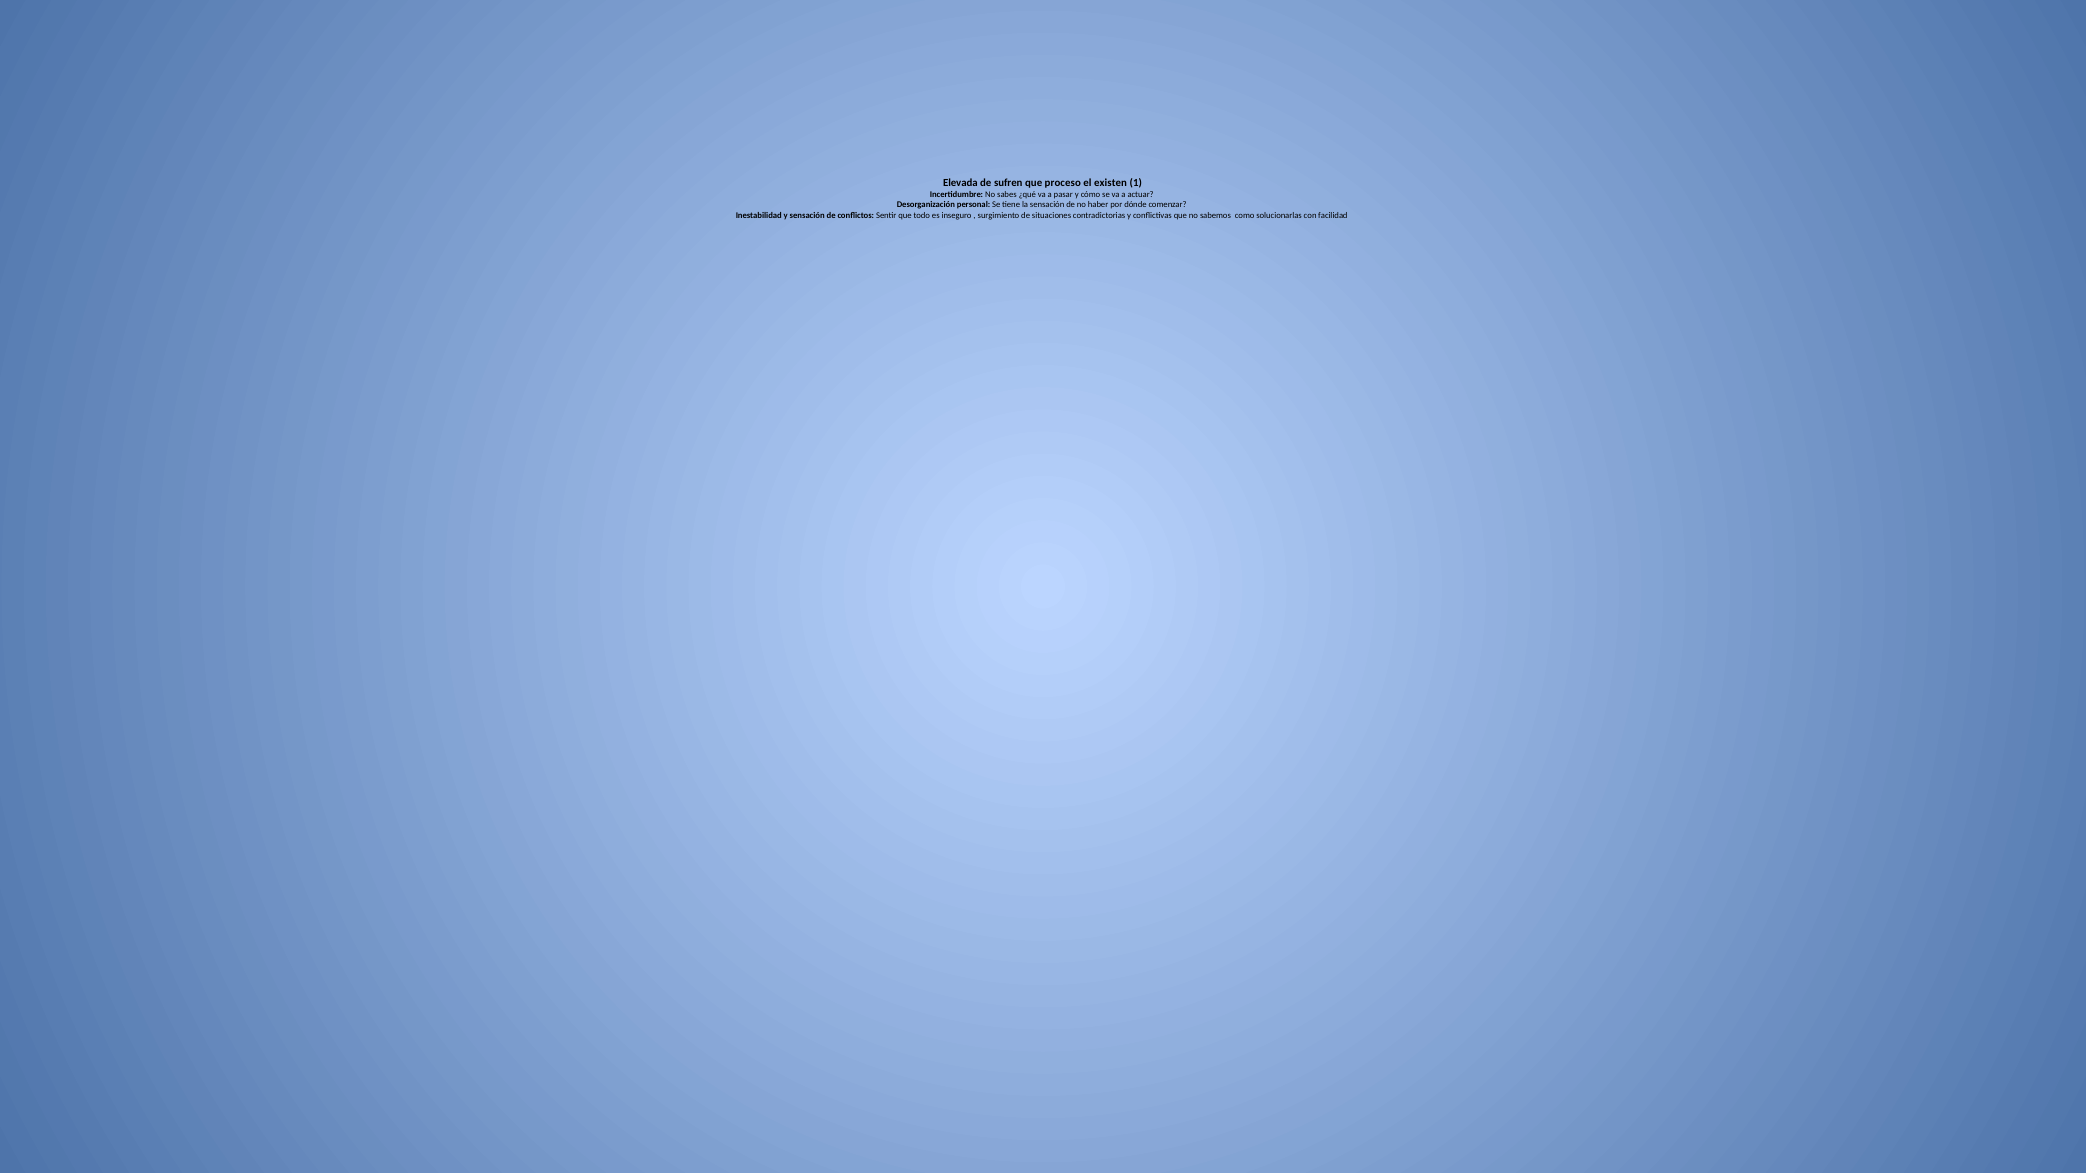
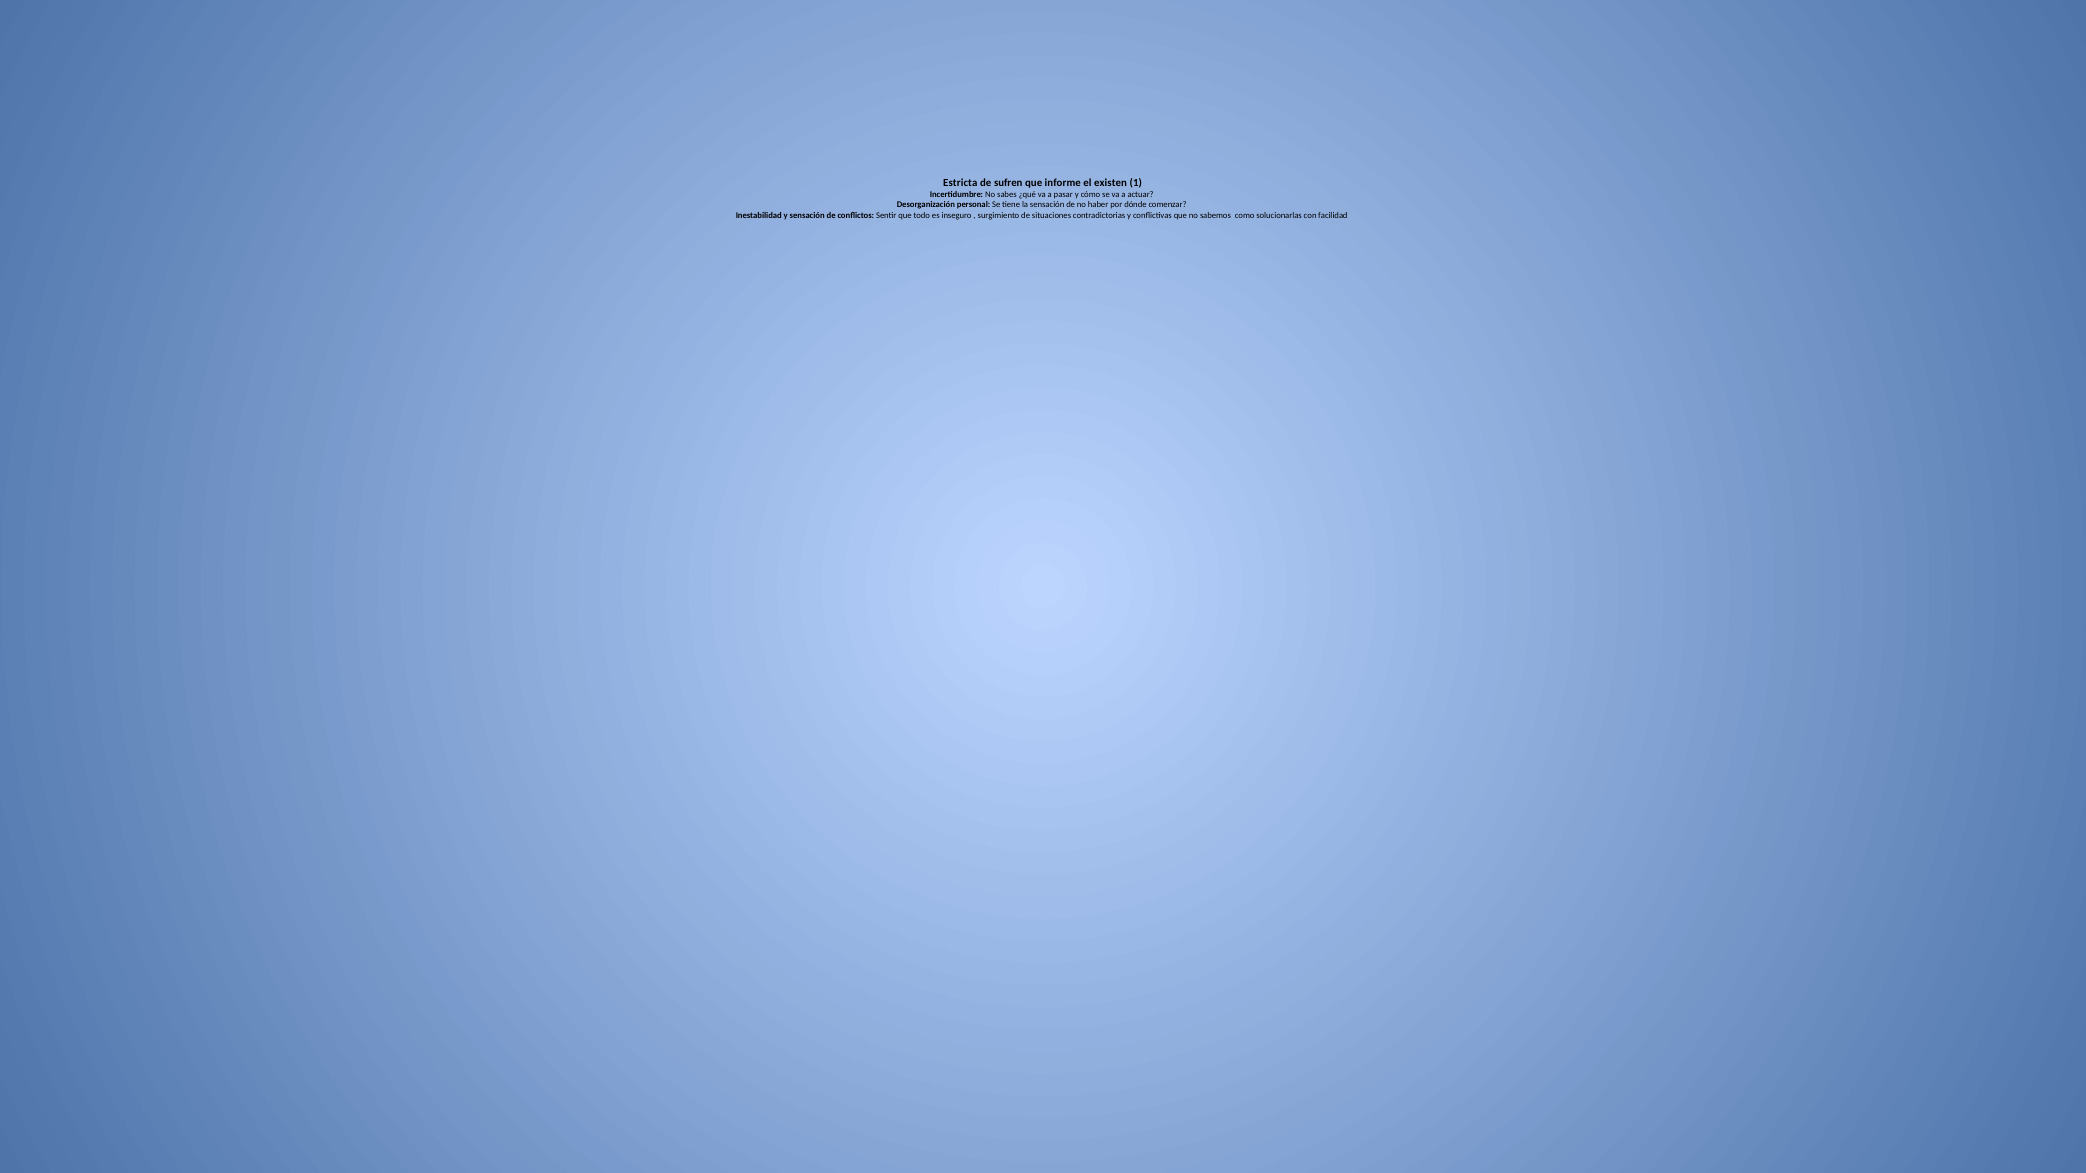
Elevada: Elevada -> Estricta (960, 183)
proceso: proceso -> informe (1063, 183)
